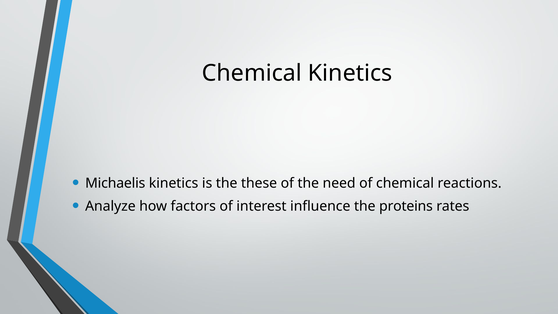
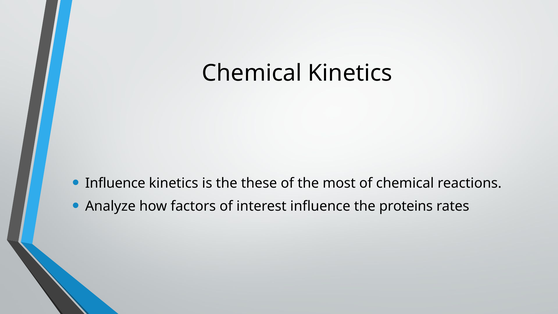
Michaelis: Michaelis -> Influence (115, 183)
need: need -> most (339, 183)
